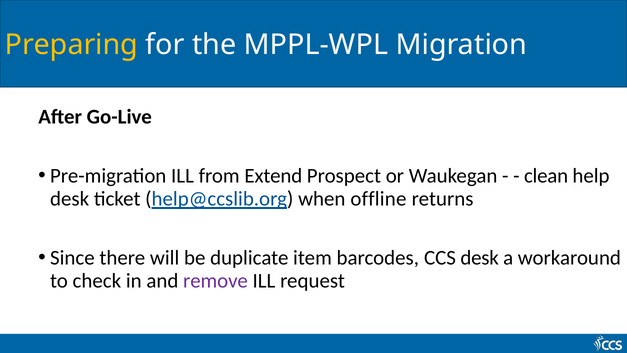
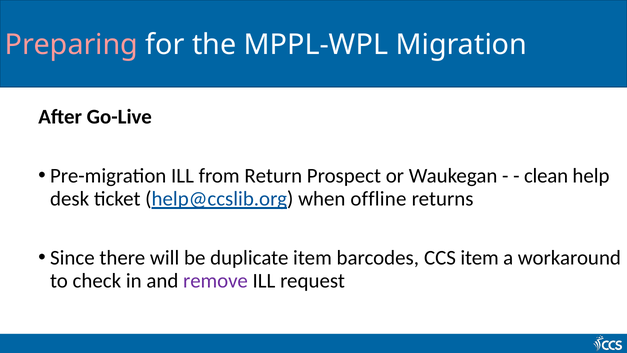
Preparing colour: yellow -> pink (71, 45)
Extend: Extend -> Return (273, 176)
CCS desk: desk -> item (480, 258)
